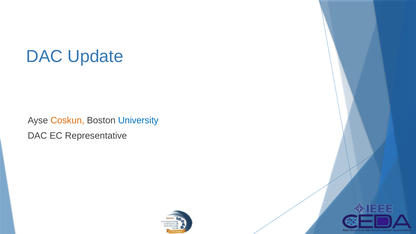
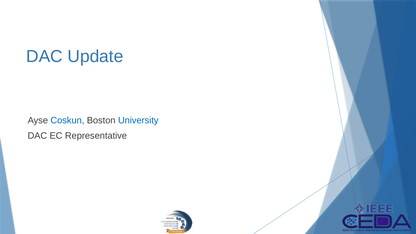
Coskun colour: orange -> blue (67, 120)
